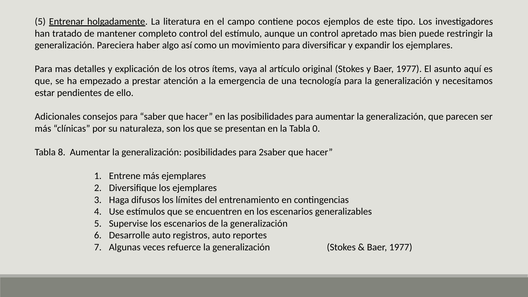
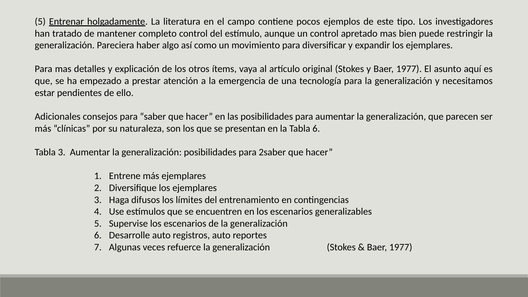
Tabla 0: 0 -> 6 (316, 128)
Tabla 8: 8 -> 3 (62, 152)
